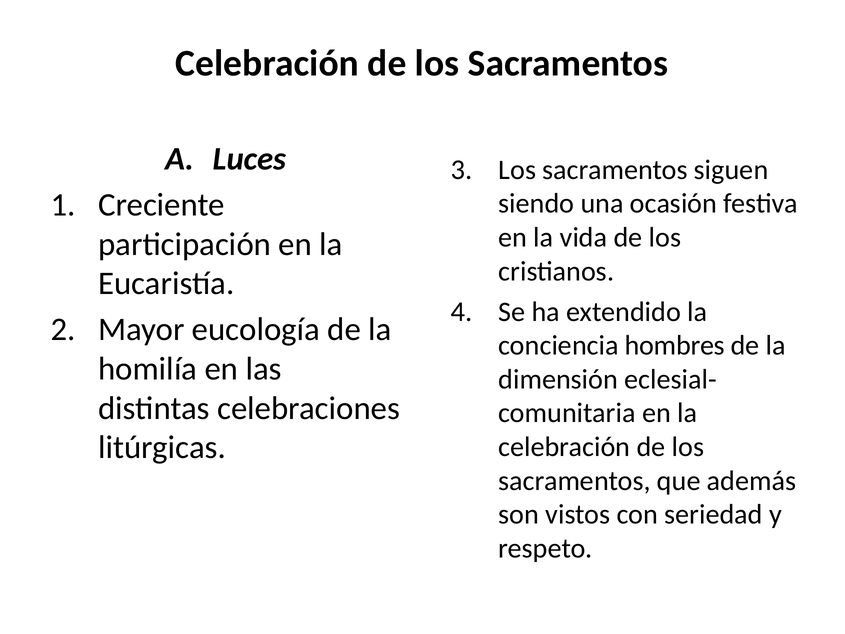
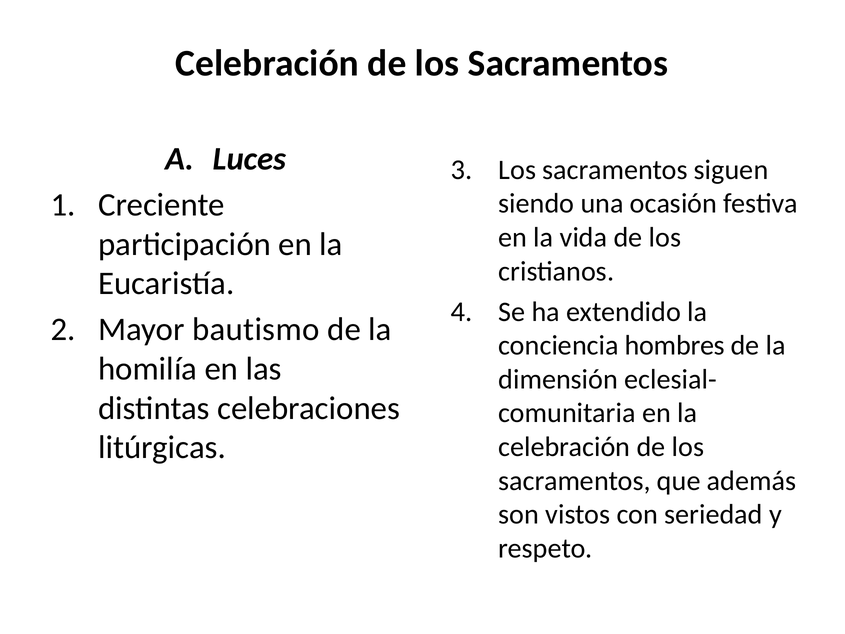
eucología: eucología -> bautismo (256, 329)
